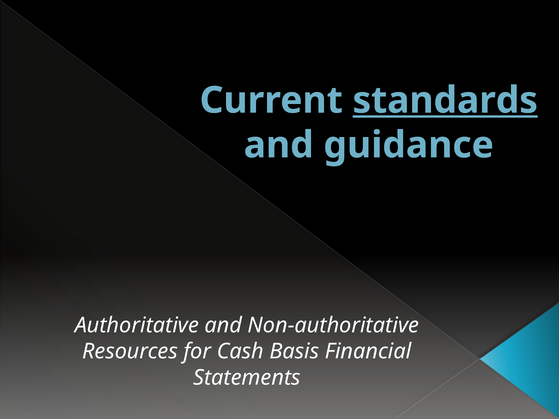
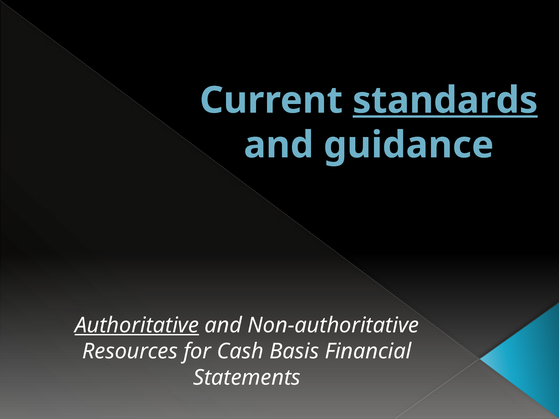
Authoritative underline: none -> present (137, 326)
